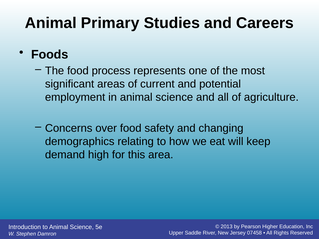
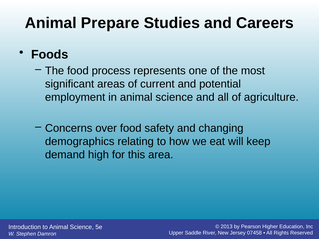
Primary: Primary -> Prepare (110, 23)
